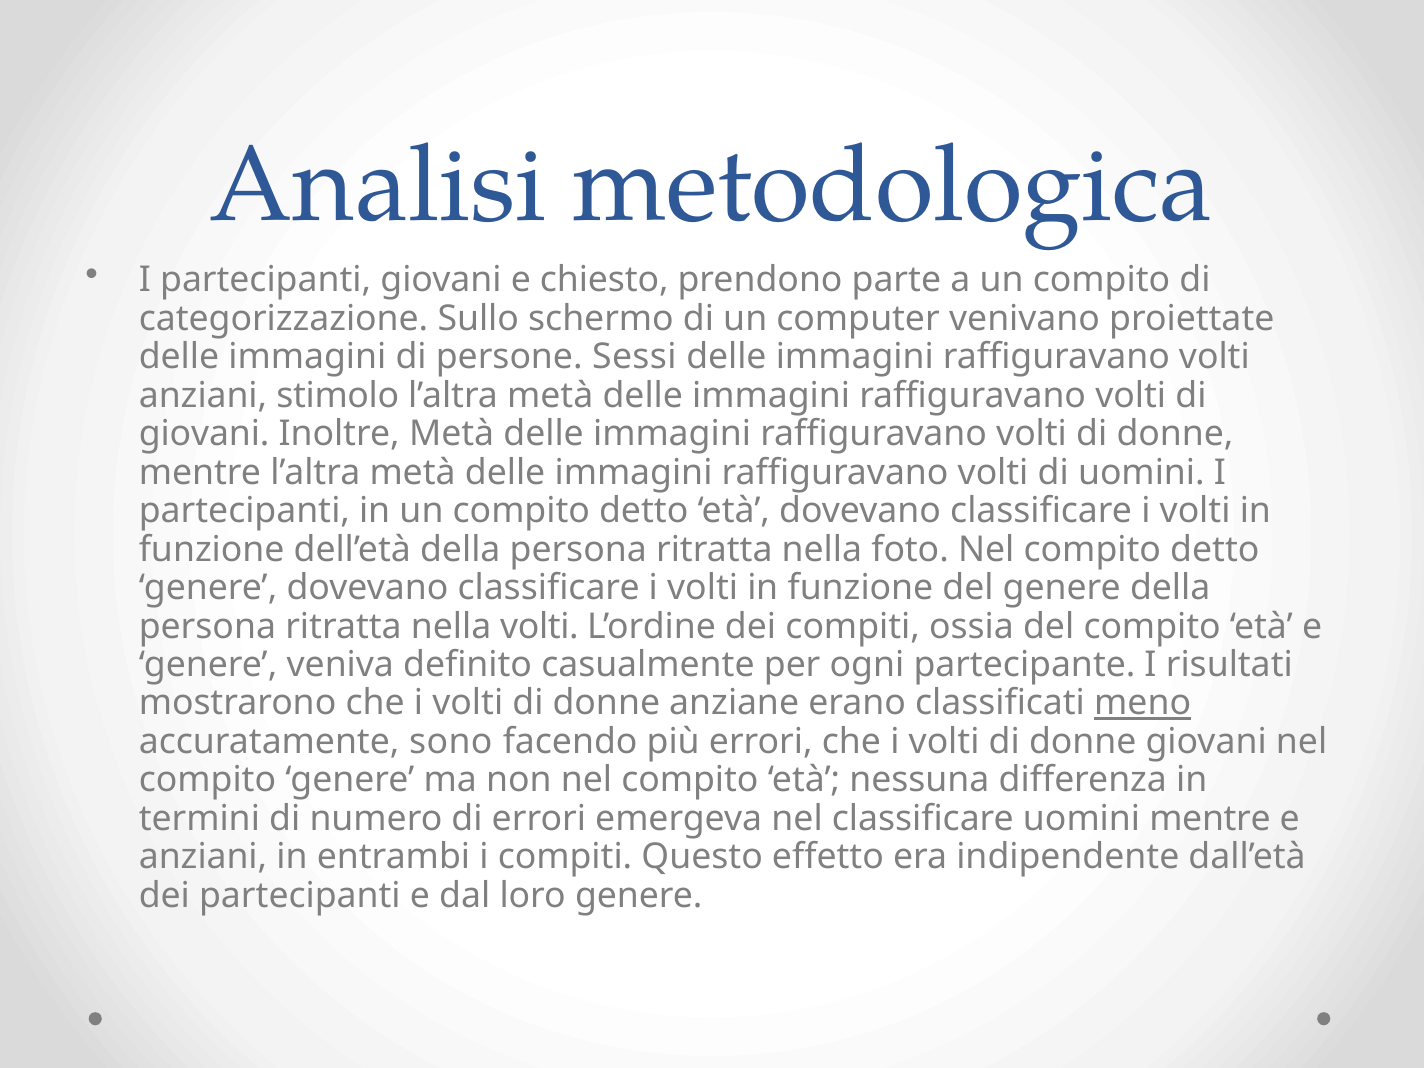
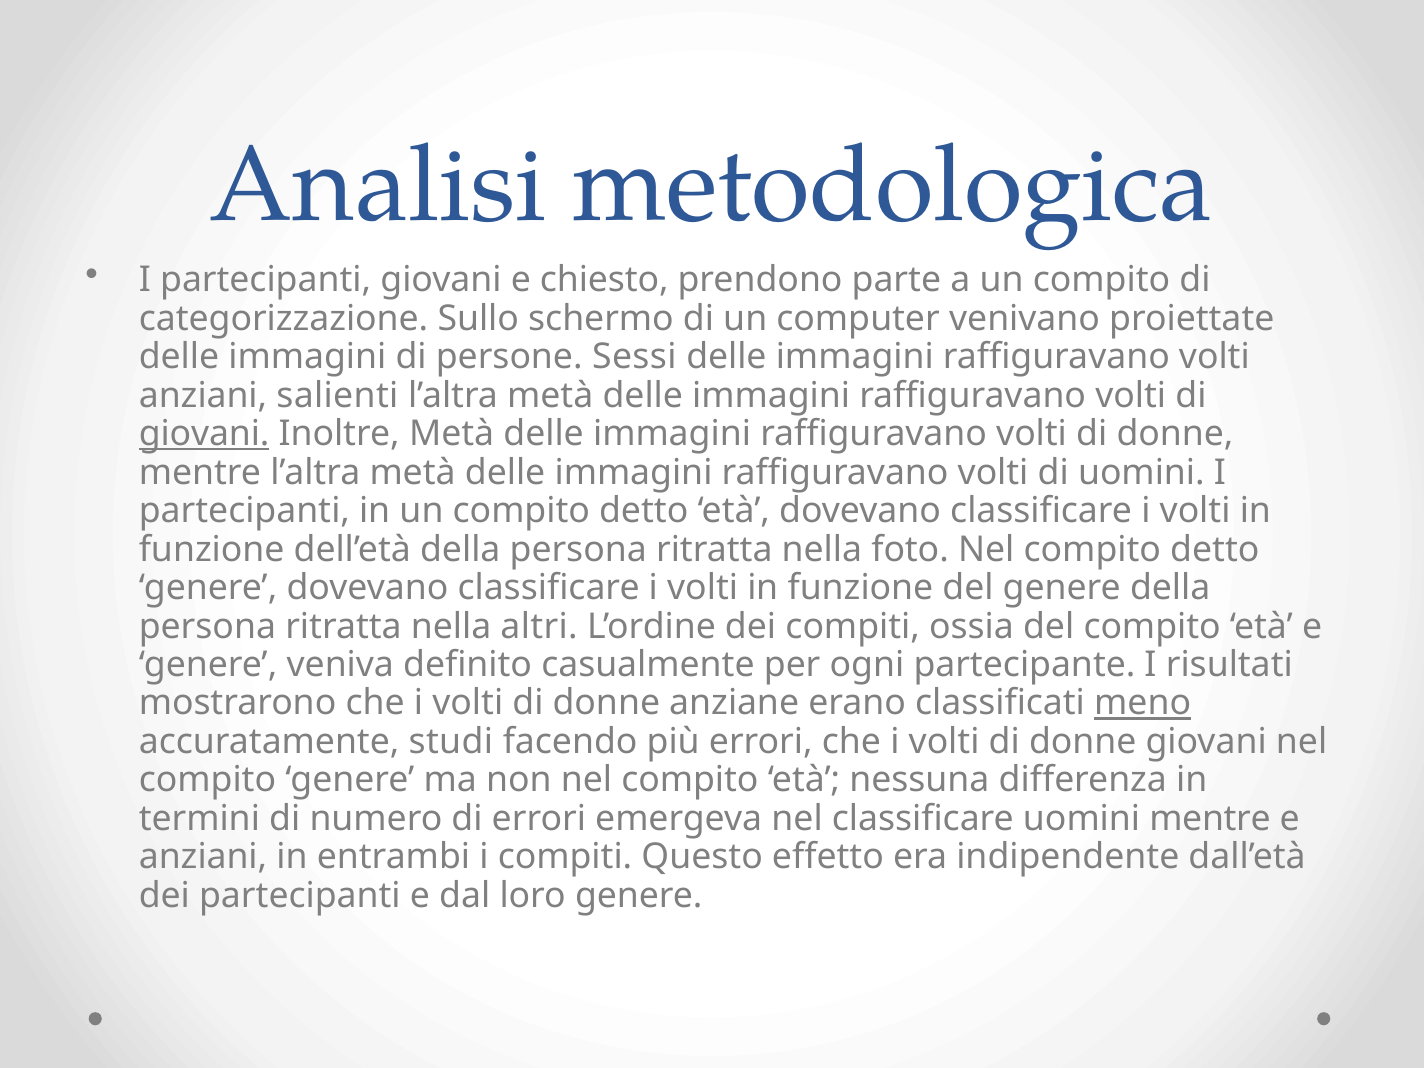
stimolo: stimolo -> salienti (337, 396)
giovani underline: none -> present (204, 434)
nella volti: volti -> altri (539, 626)
sono: sono -> studi (451, 742)
